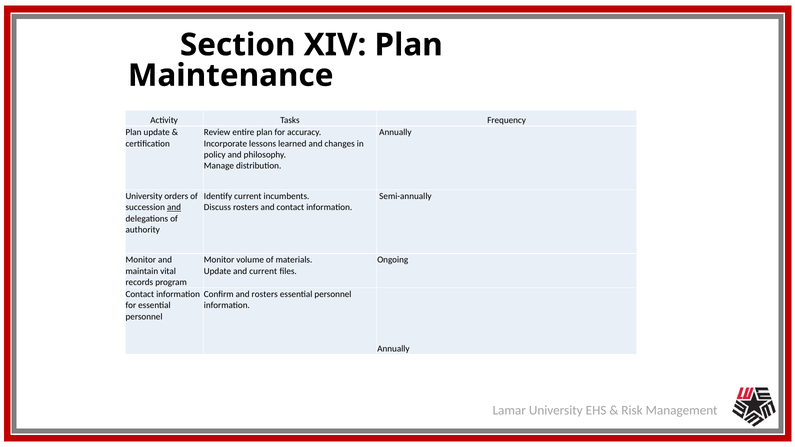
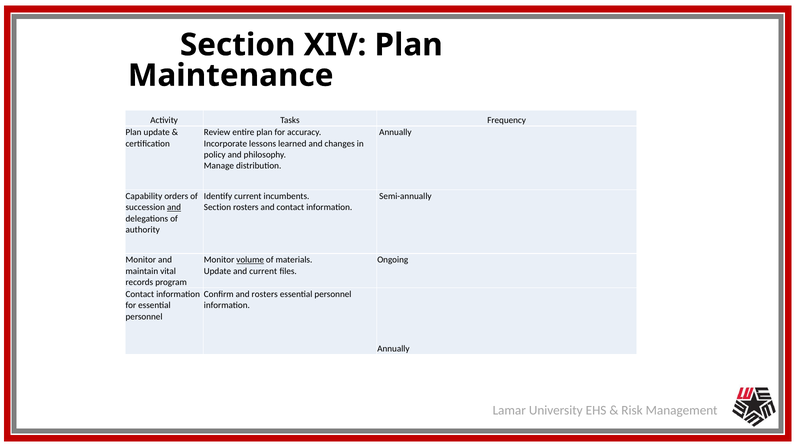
University: University -> Capability (144, 196)
Discuss: Discuss -> Section (217, 207)
volume underline: none -> present (250, 260)
